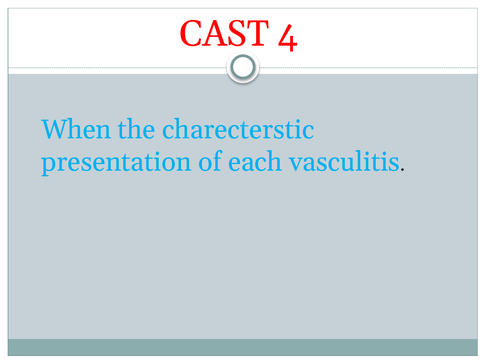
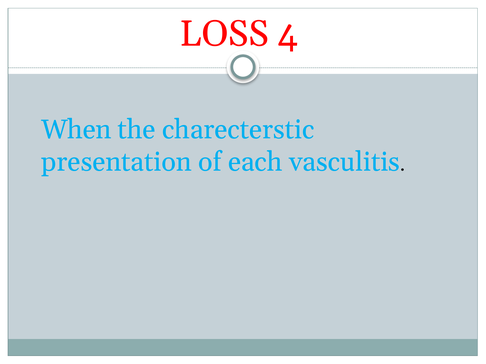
CAST: CAST -> LOSS (224, 34)
